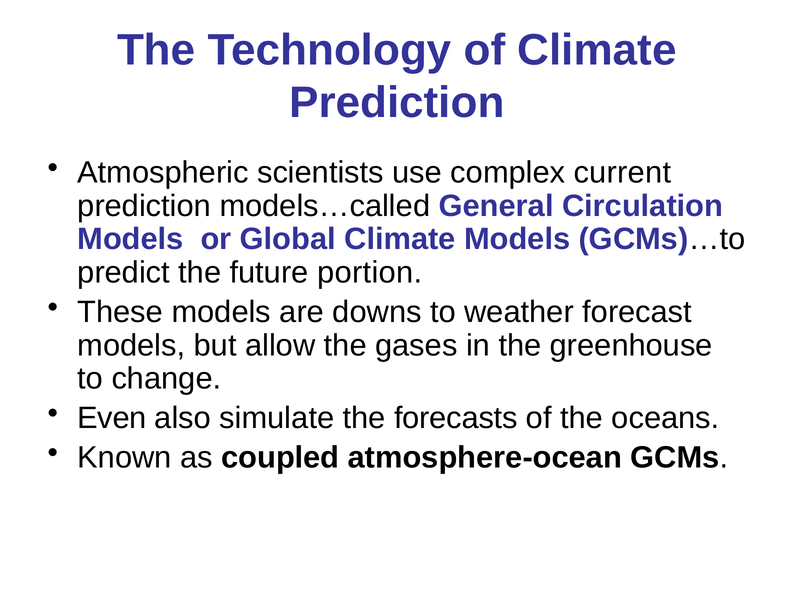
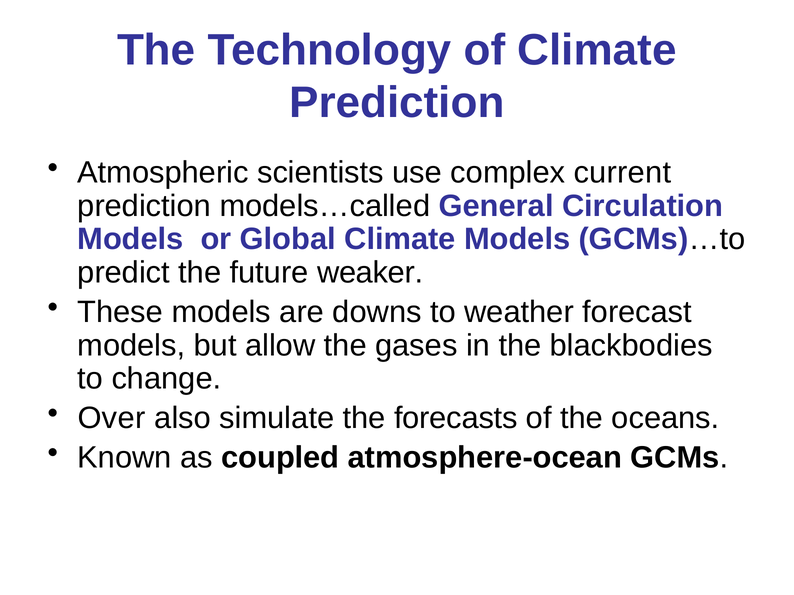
portion: portion -> weaker (370, 273)
greenhouse: greenhouse -> blackbodies (631, 346)
Even: Even -> Over (112, 419)
